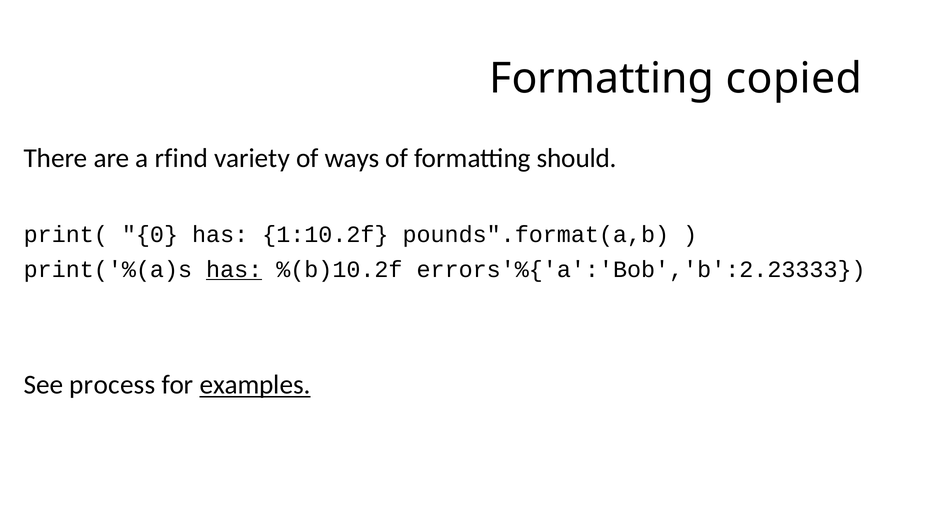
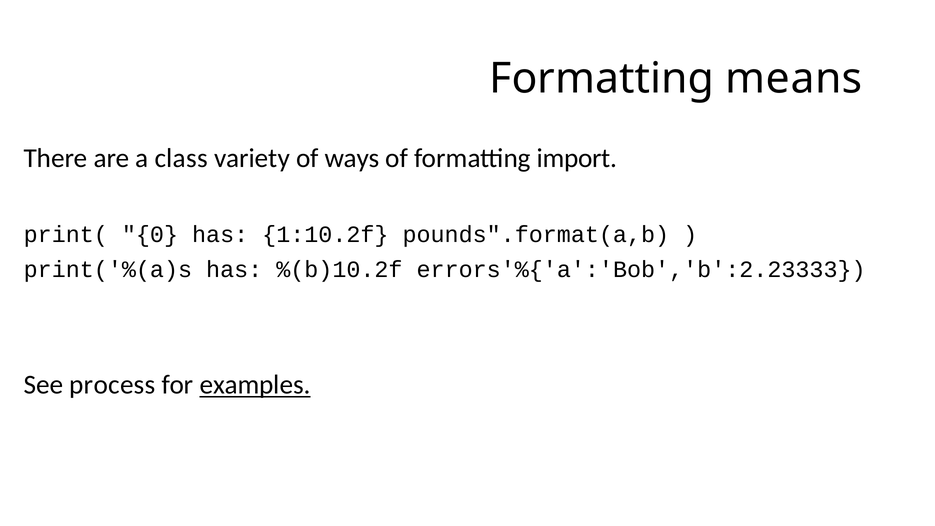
copied: copied -> means (794, 79)
rfind: rfind -> class (181, 158)
should: should -> import (577, 158)
has underline: present -> none (234, 269)
